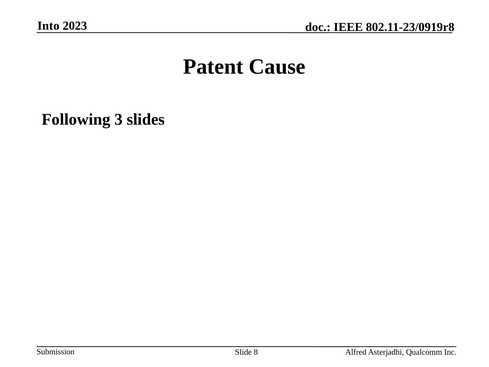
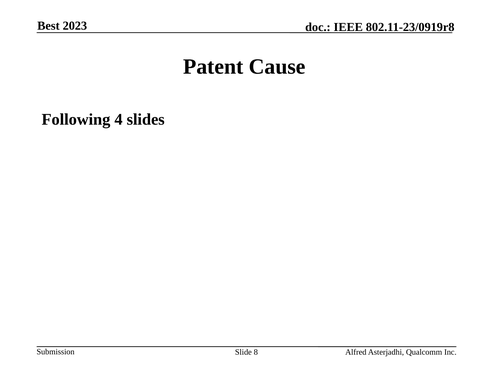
Into: Into -> Best (48, 26)
3: 3 -> 4 (119, 119)
